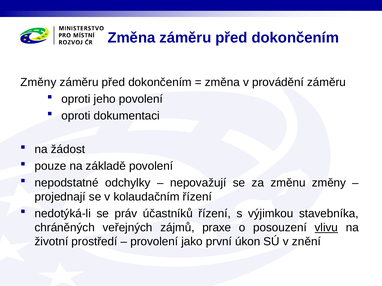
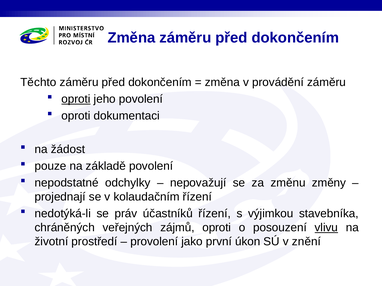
Změny: Změny -> Těchto (38, 82)
oproti underline: none -> present (76, 99)
zájmů praxe: praxe -> oproti (217, 228)
